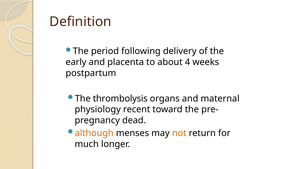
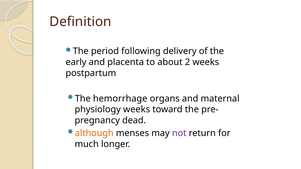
4: 4 -> 2 (187, 62)
thrombolysis: thrombolysis -> hemorrhage (120, 99)
physiology recent: recent -> weeks (137, 110)
not colour: orange -> purple (179, 133)
